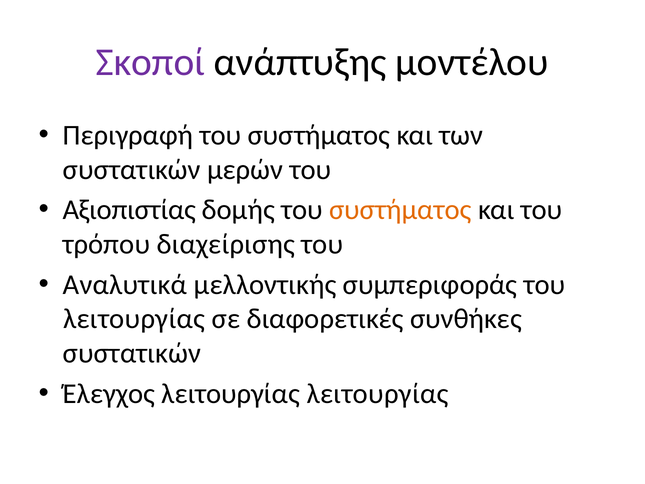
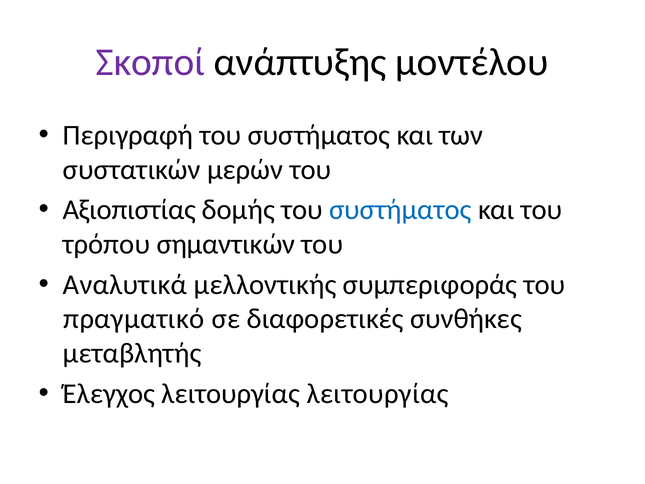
συστήματος colour: orange -> blue (400, 210)
διαχείρισης: διαχείρισης -> σημαντικών (226, 244)
λειτουργίας: λειτουργίας -> πραγματικό (134, 319)
συστατικών: συστατικών -> μεταβλητής (132, 353)
